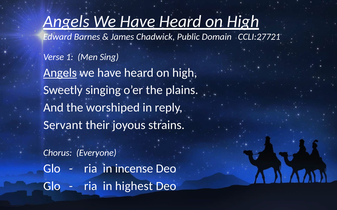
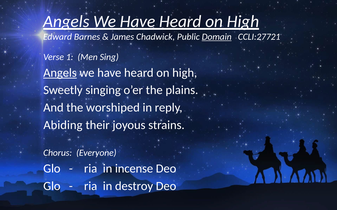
Domain underline: none -> present (217, 37)
Servant: Servant -> Abiding (63, 125)
highest: highest -> destroy (134, 186)
